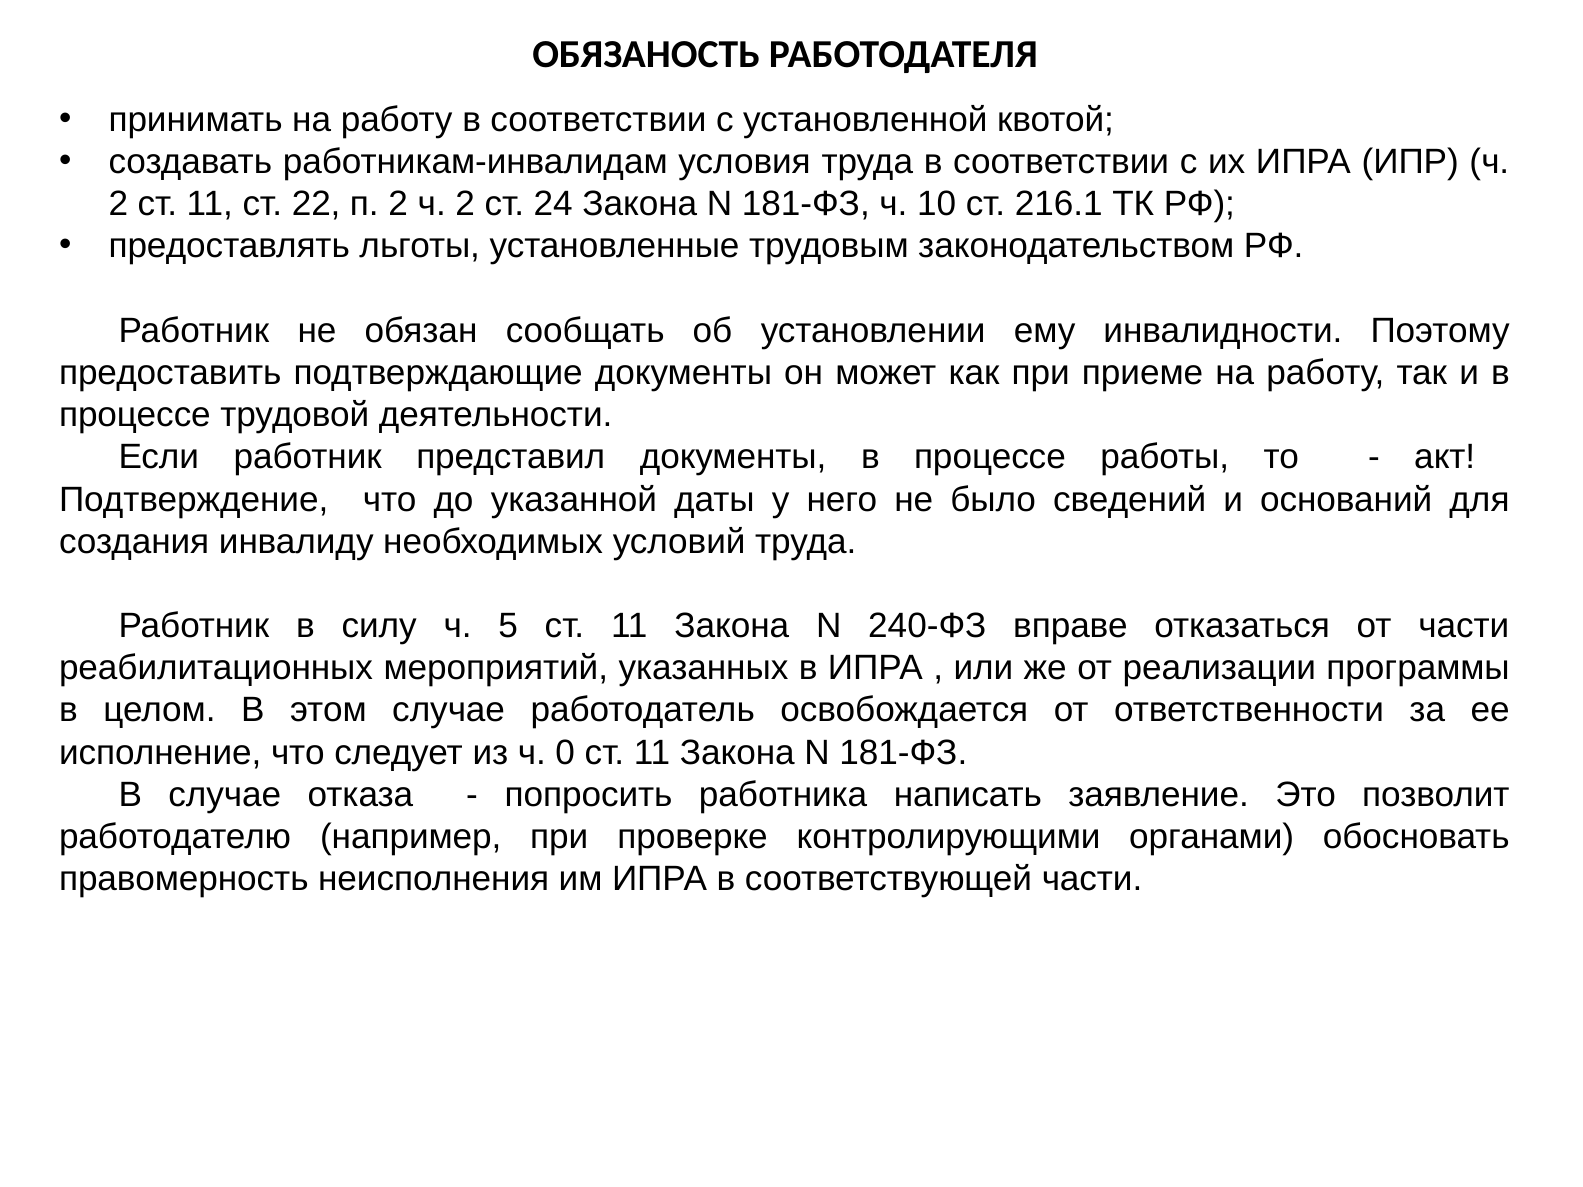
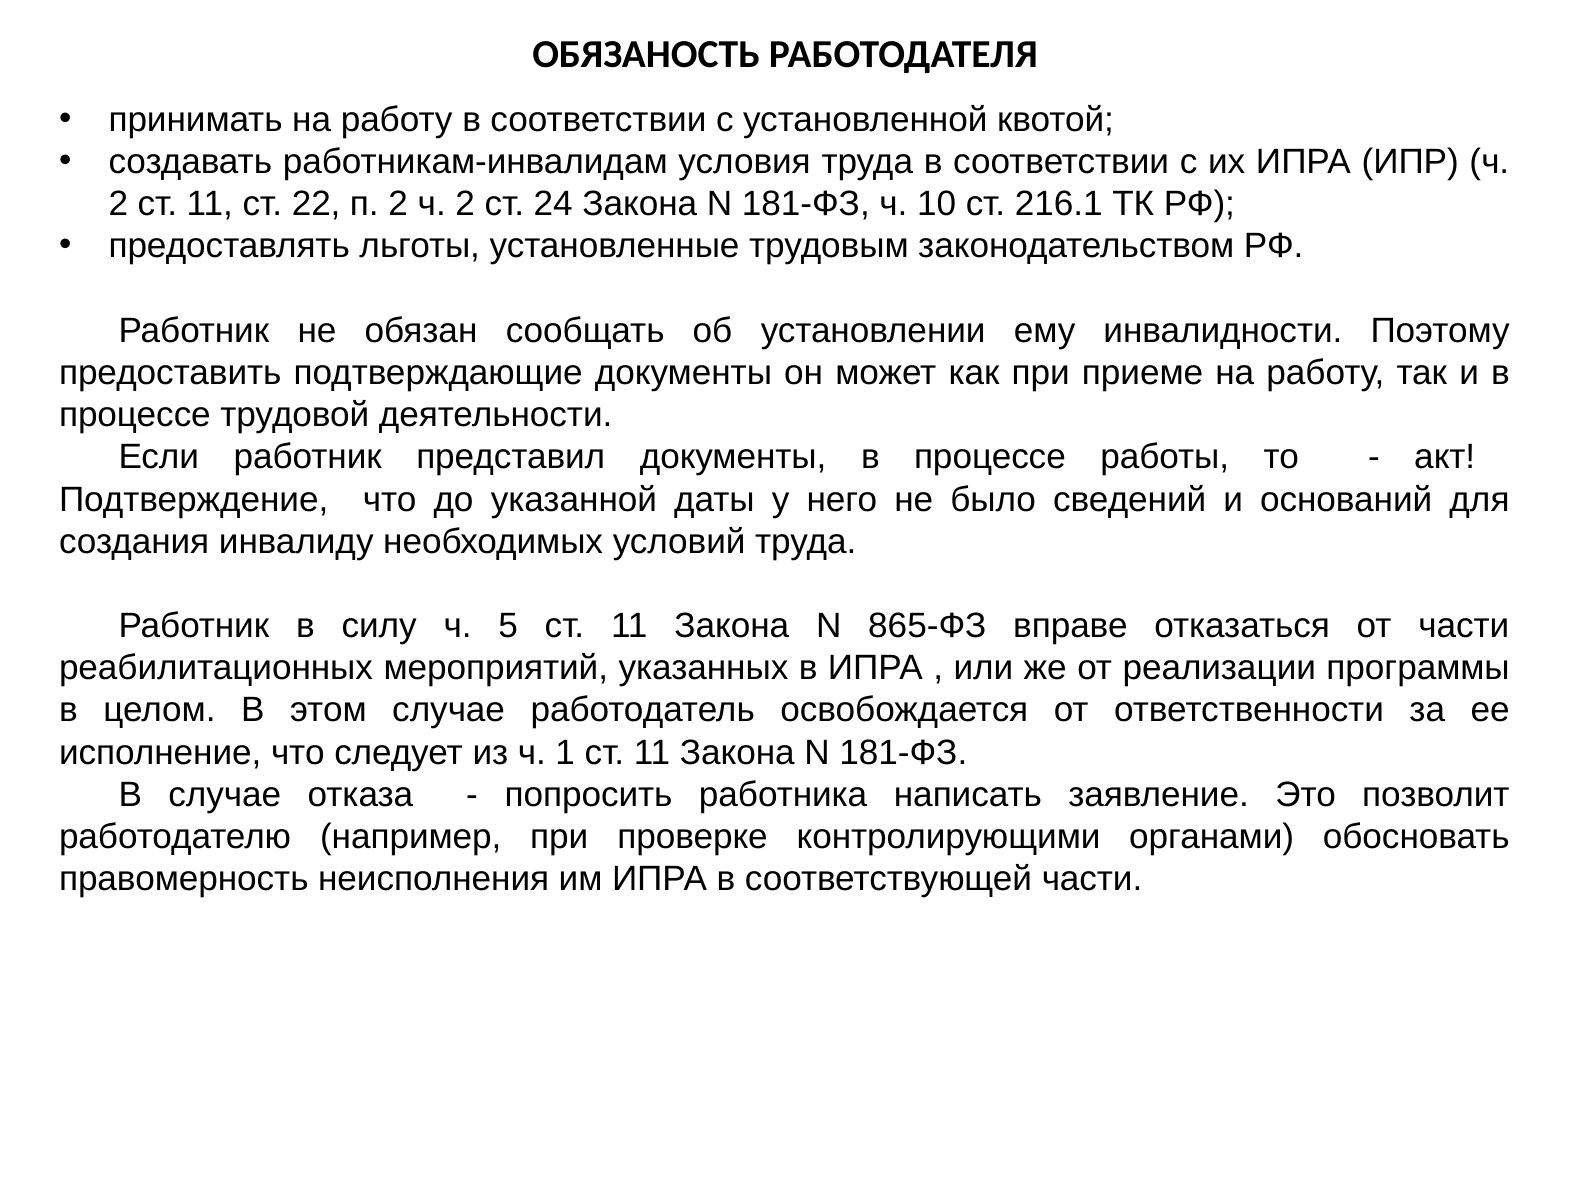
240-ФЗ: 240-ФЗ -> 865-ФЗ (927, 626)
0: 0 -> 1 (565, 753)
